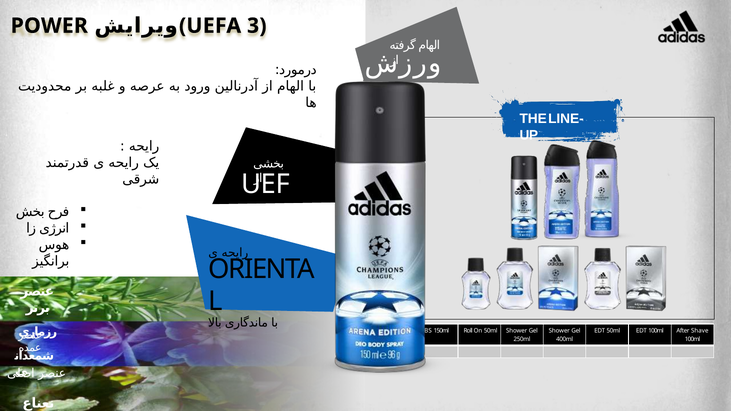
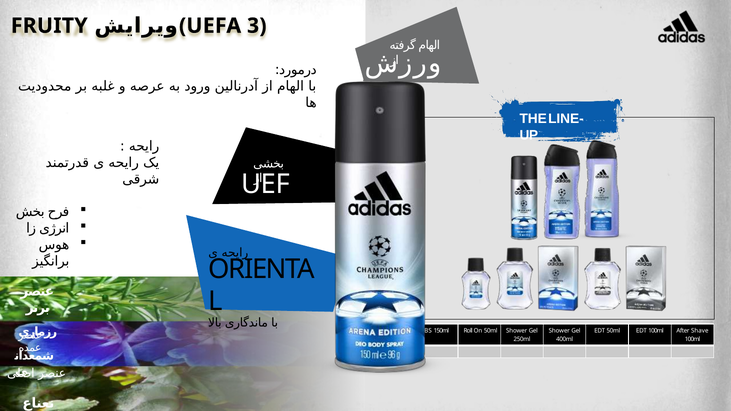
POWER: POWER -> FRUITY (49, 26)
